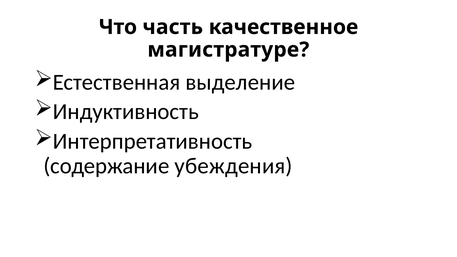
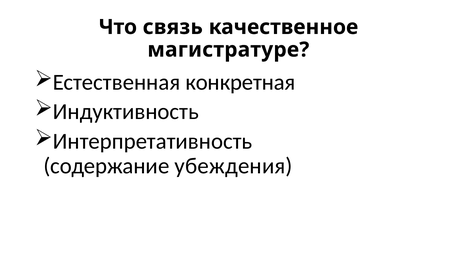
часть: часть -> связь (173, 27)
выделение: выделение -> конкретная (240, 82)
